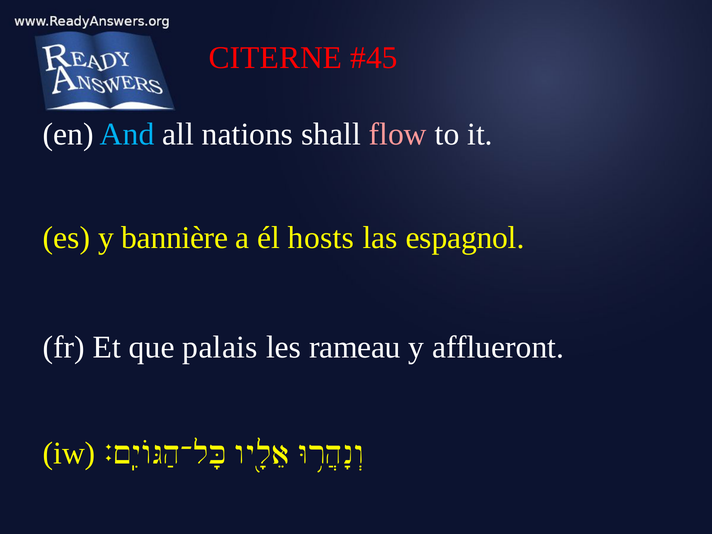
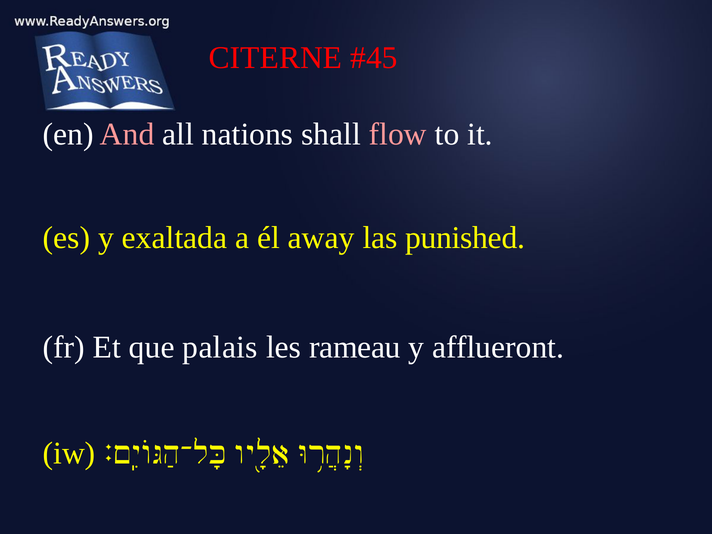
And colour: light blue -> pink (127, 134)
bannière: bannière -> exaltada (175, 238)
hosts: hosts -> away (321, 238)
espagnol: espagnol -> punished (465, 238)
